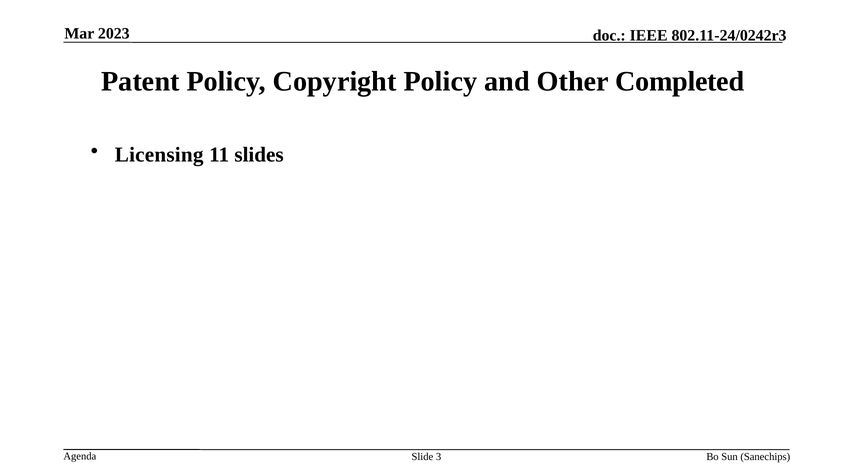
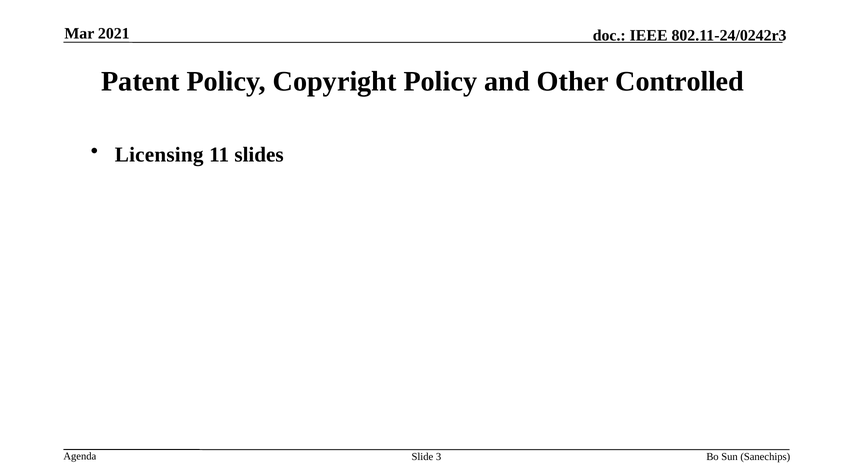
2023: 2023 -> 2021 (114, 34)
Completed: Completed -> Controlled (680, 81)
